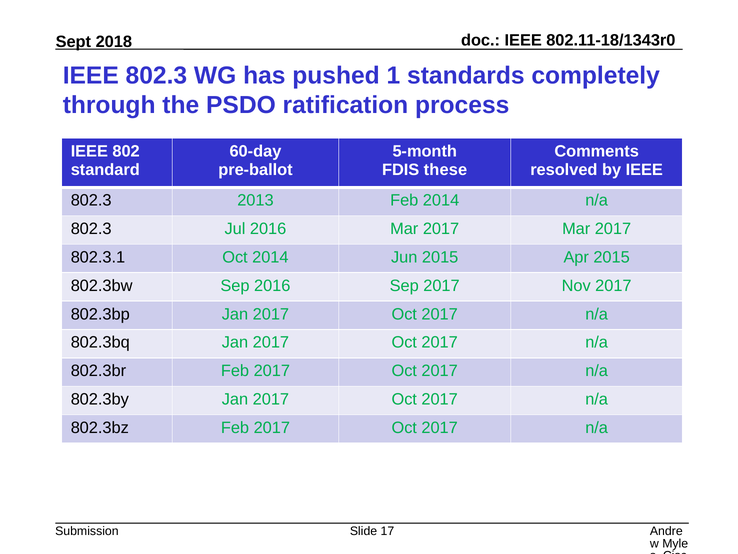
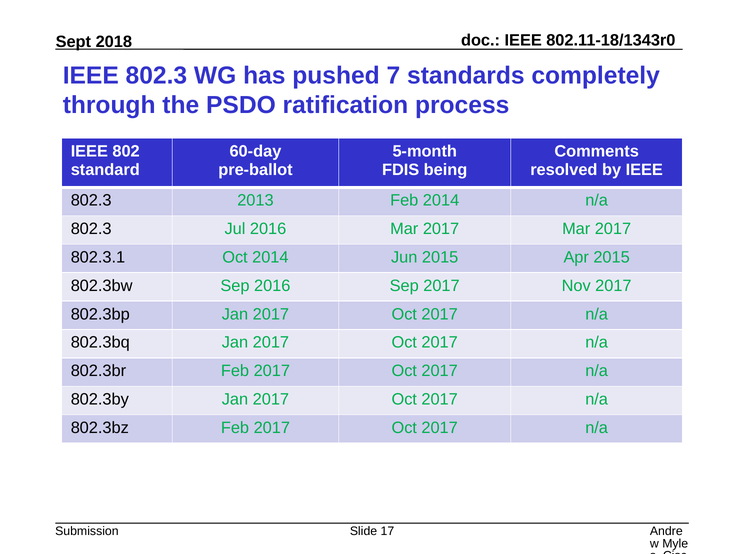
1: 1 -> 7 (393, 76)
these: these -> being (446, 169)
